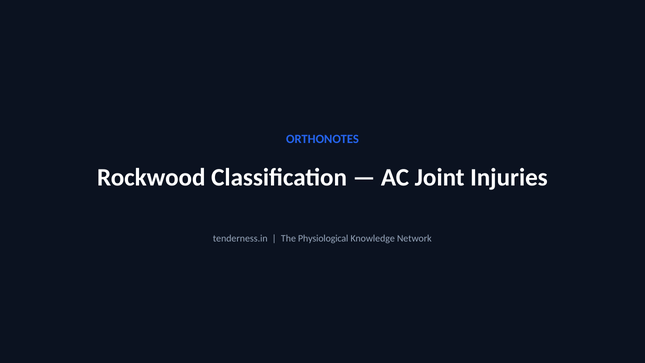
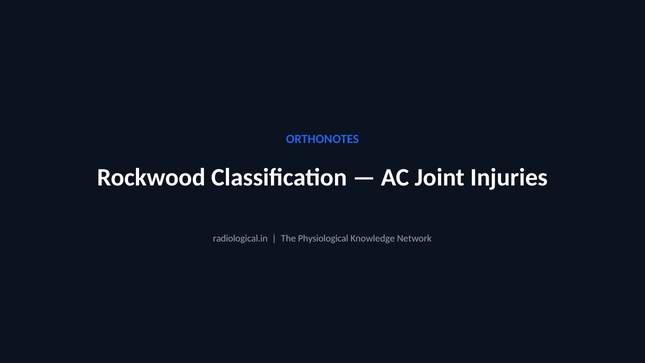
tenderness.in: tenderness.in -> radiological.in (240, 238)
